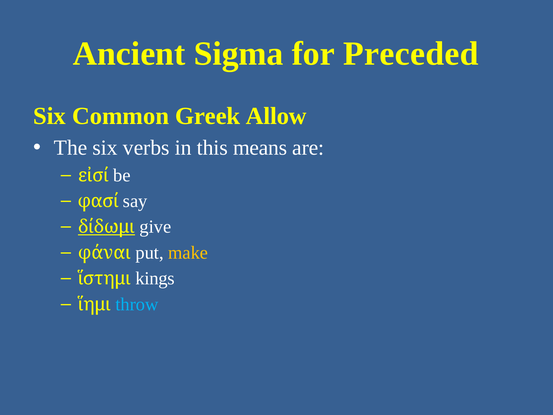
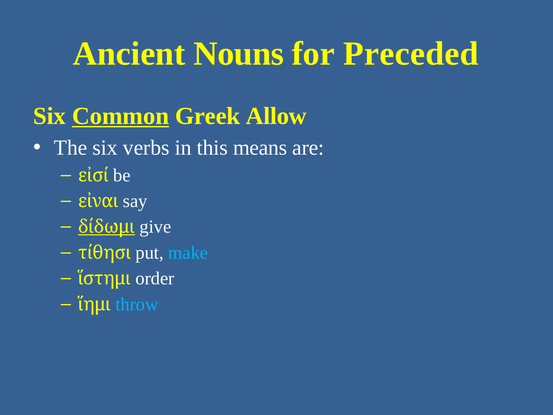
Sigma: Sigma -> Nouns (239, 54)
Common underline: none -> present (121, 116)
φασί: φασί -> εἰναι (98, 201)
φάναι: φάναι -> τίθησι (105, 253)
make colour: yellow -> light blue (188, 253)
kings: kings -> order (155, 278)
